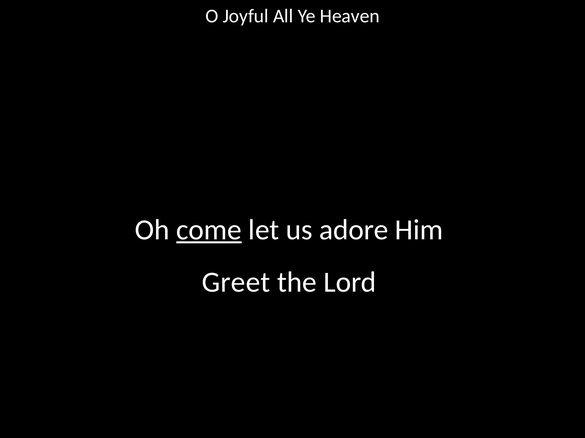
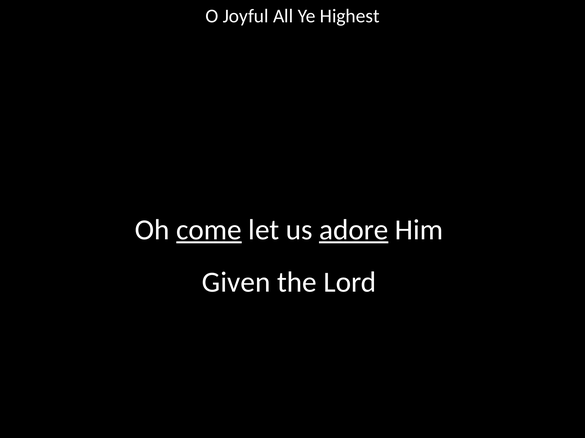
Heaven: Heaven -> Highest (350, 16)
adore underline: none -> present (354, 230)
Greet: Greet -> Given (236, 283)
